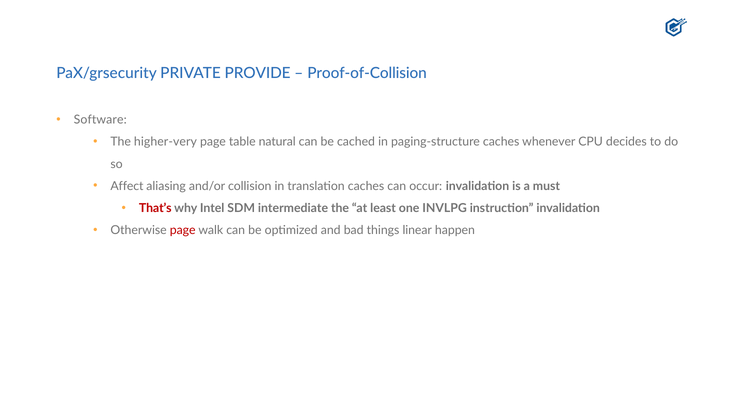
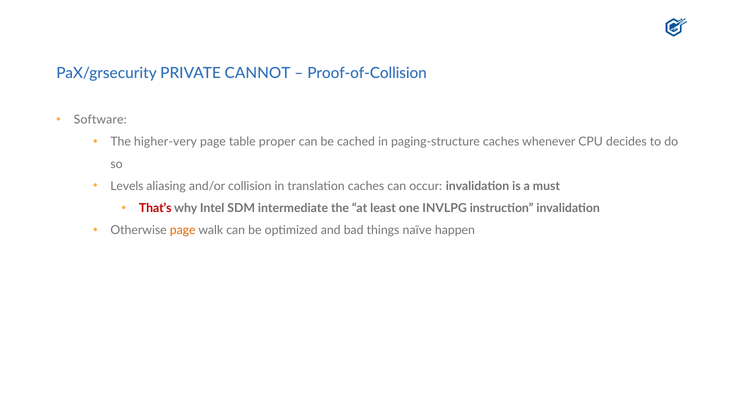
PROVIDE: PROVIDE -> CANNOT (258, 73)
natural: natural -> proper (277, 142)
Affect: Affect -> Levels (127, 186)
page colour: red -> orange (183, 230)
linear: linear -> naïve (417, 230)
